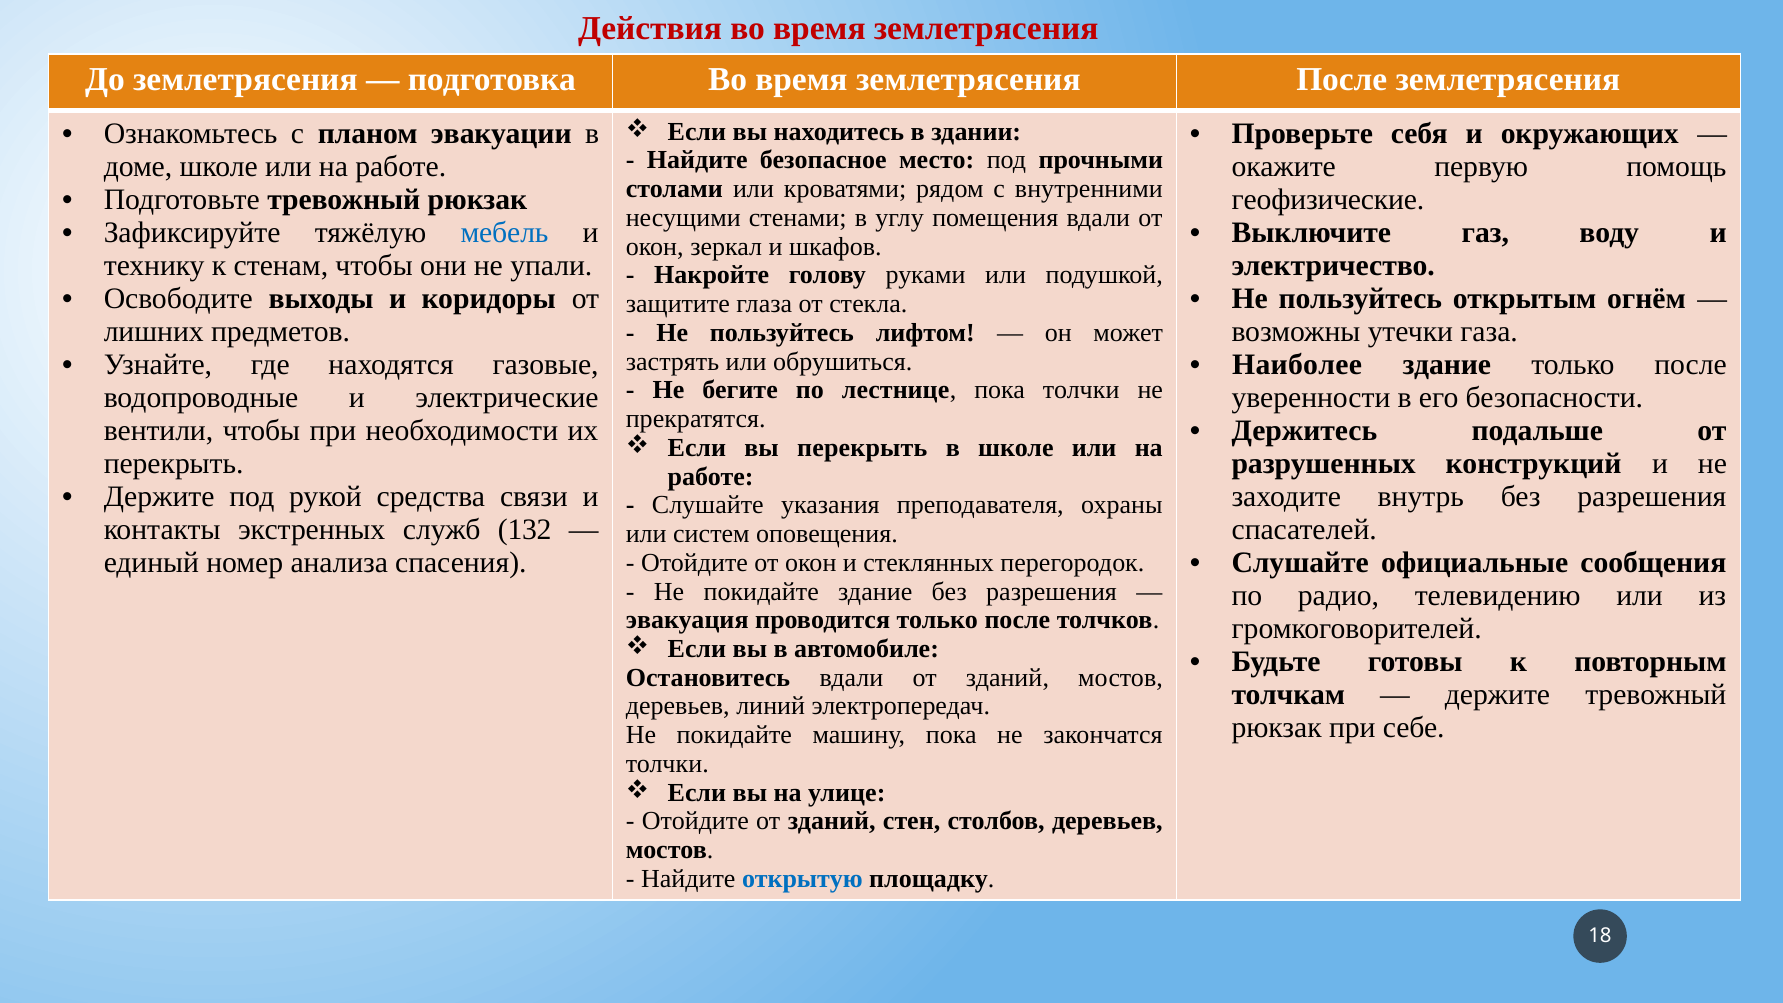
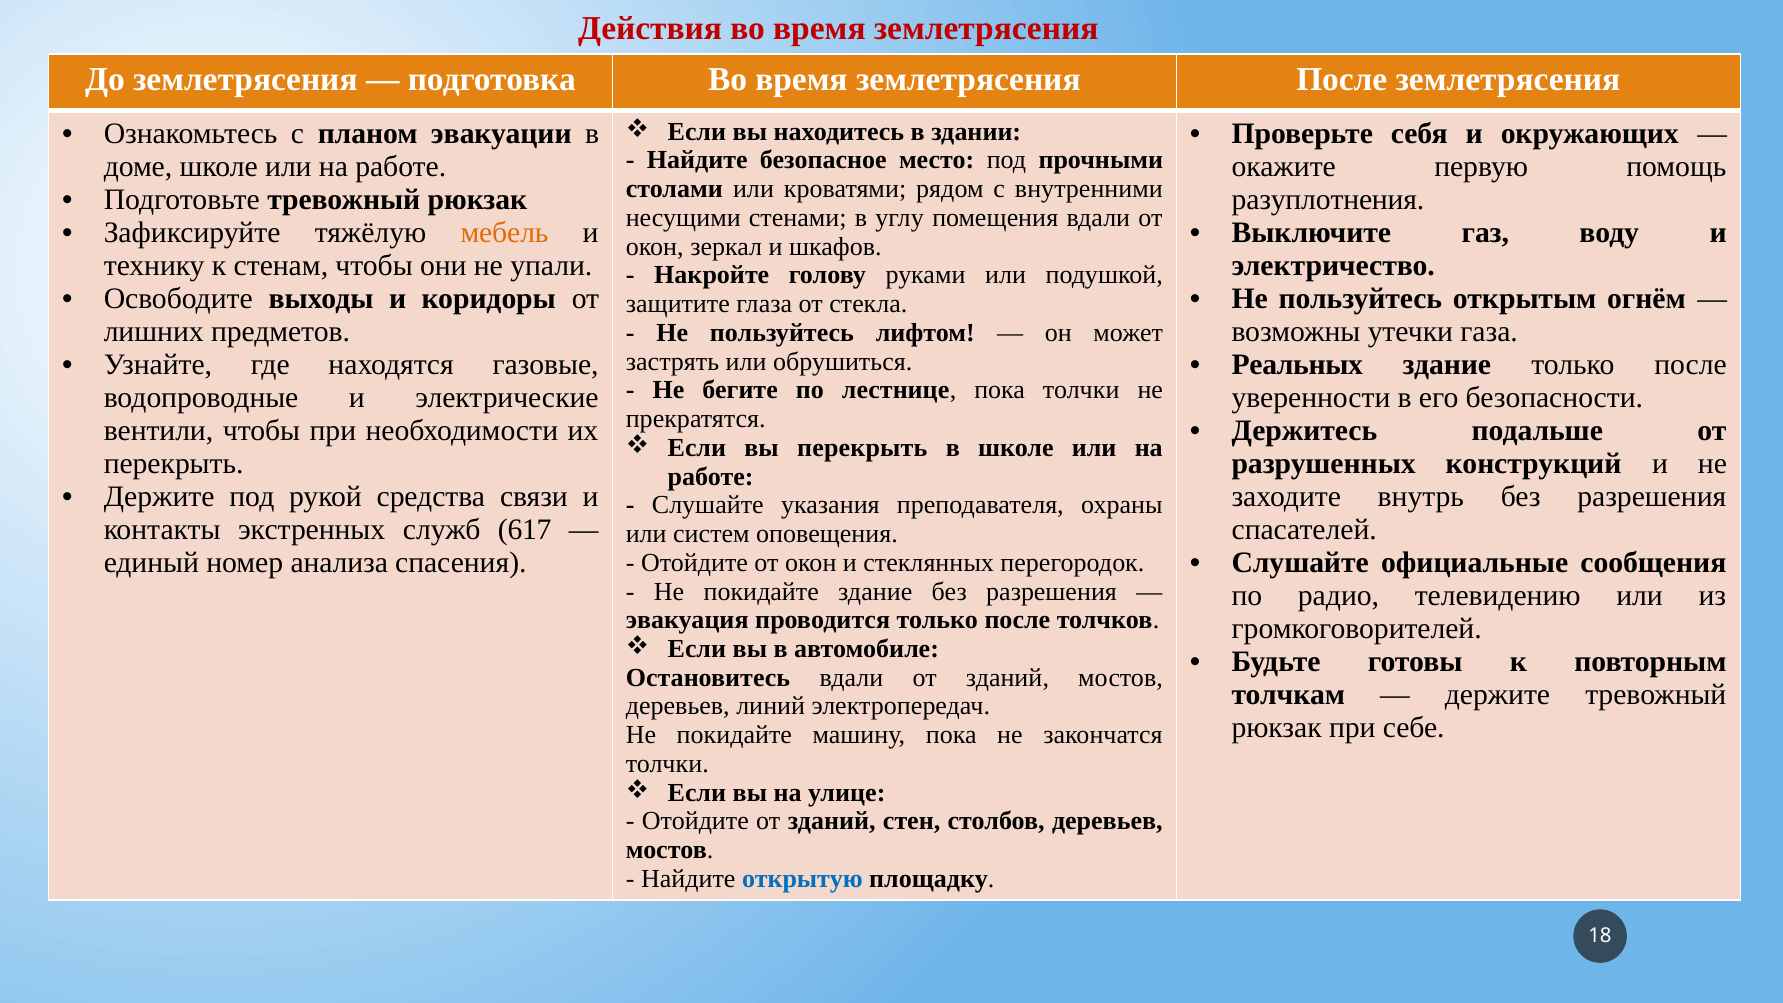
геофизические: геофизические -> разуплотнения (1328, 200)
мебель colour: blue -> orange (505, 233)
Наиболее: Наиболее -> Реальных (1297, 365)
132: 132 -> 617 (525, 530)
